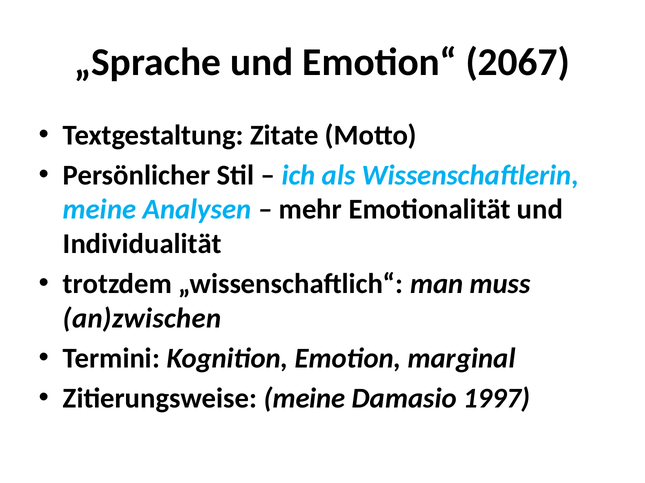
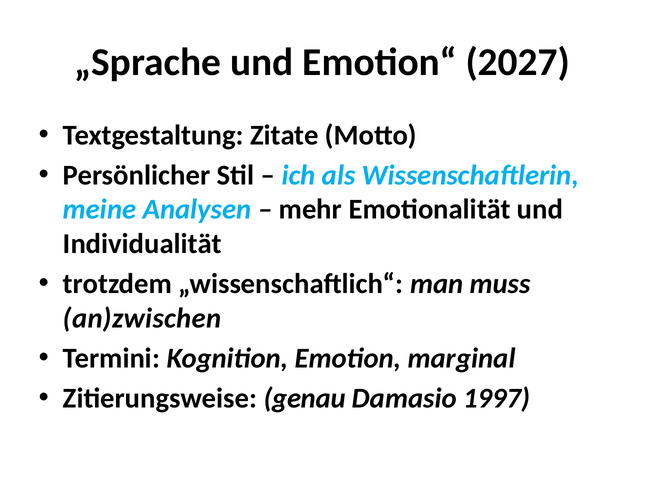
2067: 2067 -> 2027 (518, 62)
Zitierungsweise meine: meine -> genau (305, 399)
